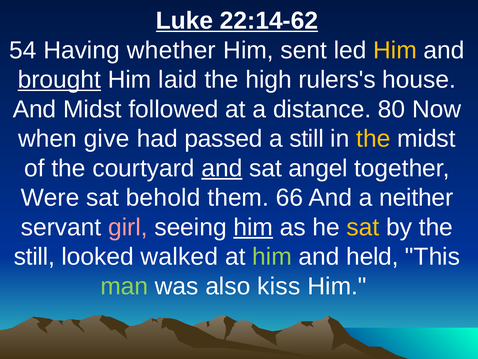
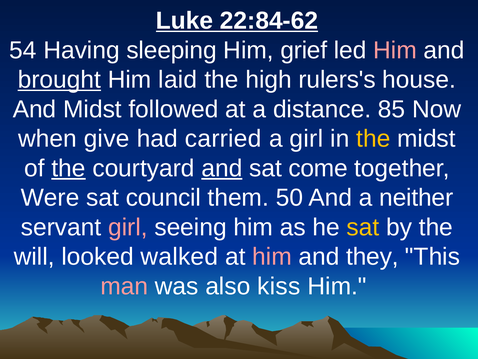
22:14-62: 22:14-62 -> 22:84-62 (269, 21)
whether: whether -> sleeping (172, 50)
sent: sent -> grief (304, 50)
Him colour: yellow -> pink (395, 50)
80: 80 -> 85 (392, 109)
passed: passed -> carried (223, 139)
a still: still -> girl (306, 139)
the underline: none -> present (69, 168)
angel: angel -> come (318, 168)
behold: behold -> council (163, 198)
66: 66 -> 50 (289, 198)
him underline: present -> none (253, 227)
still: still -> will (34, 256)
him colour: light green -> pink (272, 256)
held: held -> they (372, 256)
man colour: light green -> pink (124, 286)
